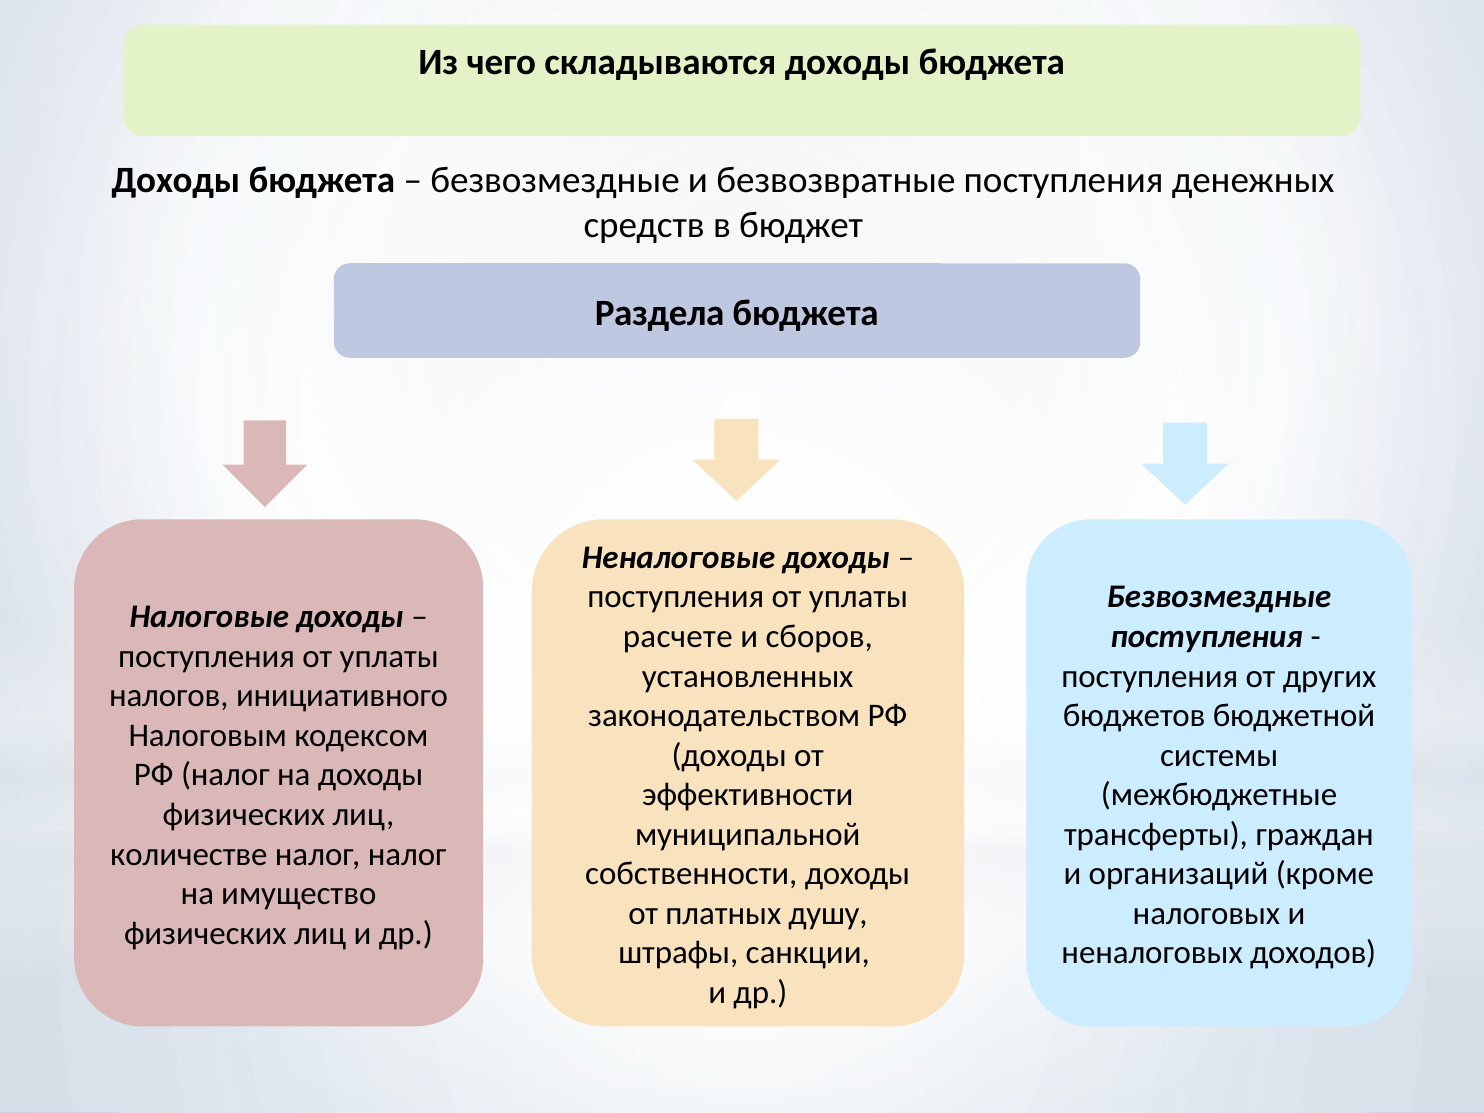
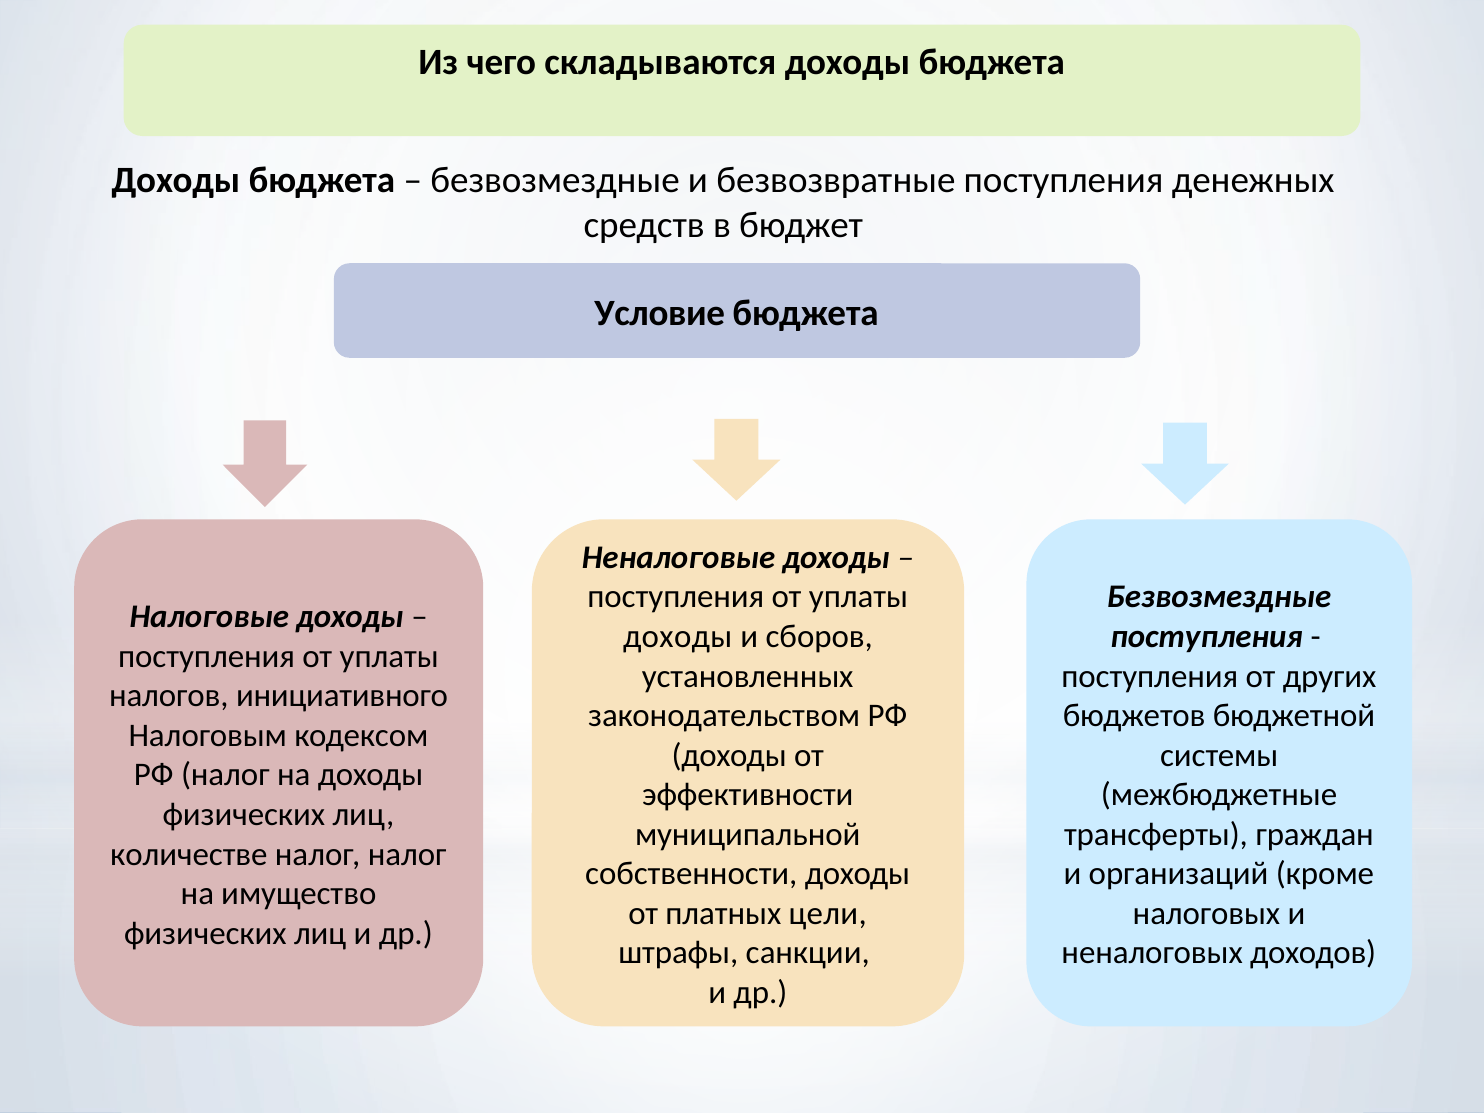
Раздела: Раздела -> Условие (660, 313)
расчете: расчете -> доходы (678, 637)
душу: душу -> цели (828, 914)
